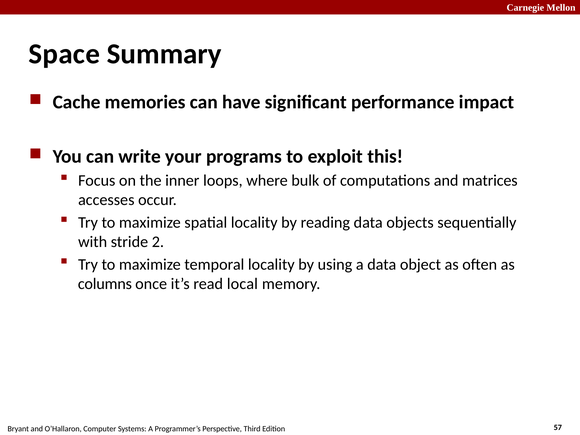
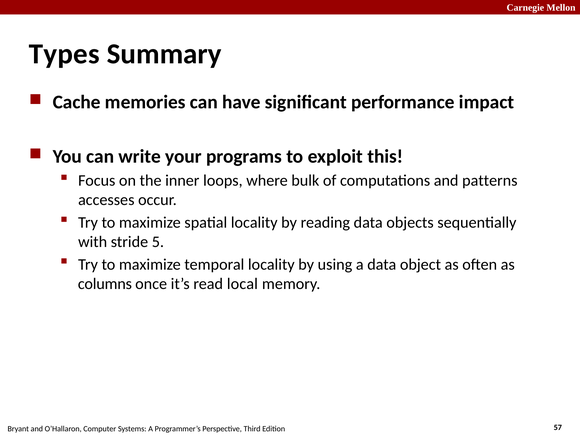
Space: Space -> Types (64, 54)
matrices: matrices -> patterns (490, 181)
2: 2 -> 5 (158, 242)
